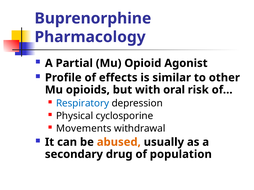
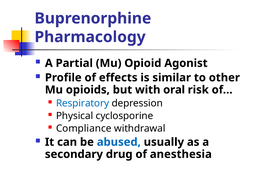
Movements: Movements -> Compliance (84, 129)
abused colour: orange -> blue (119, 142)
population: population -> anesthesia (181, 155)
